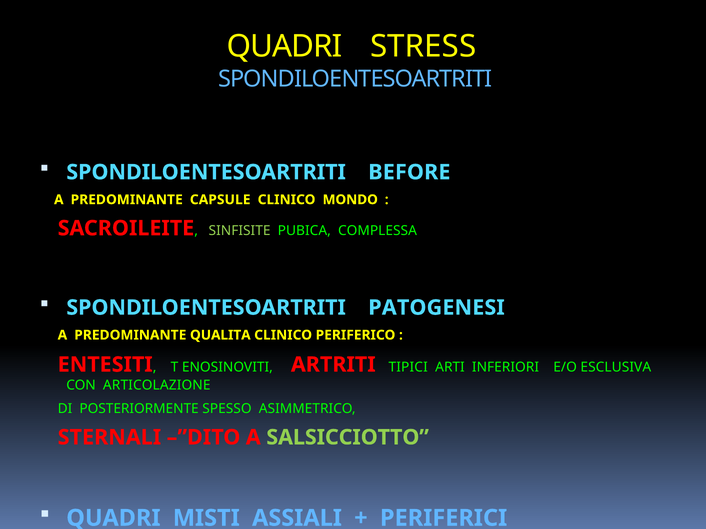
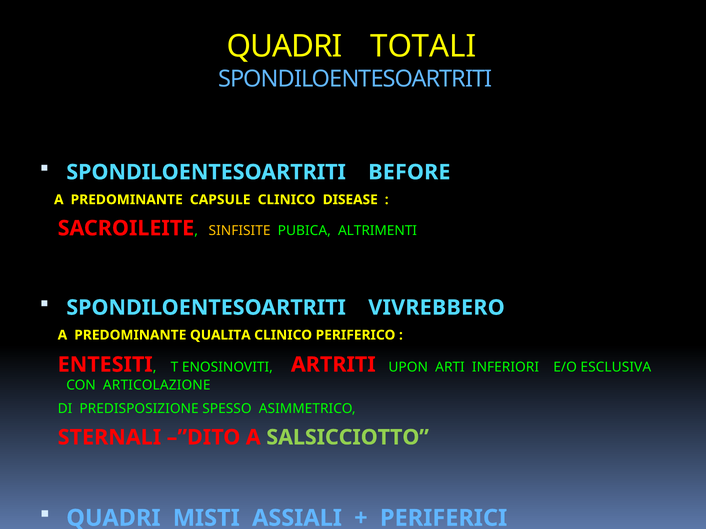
STRESS: STRESS -> TOTALI (423, 47)
MONDO: MONDO -> DISEASE (350, 200)
SINFISITE colour: light green -> yellow (240, 231)
COMPLESSA: COMPLESSA -> ALTRIMENTI (377, 231)
PATOGENESI: PATOGENESI -> VIVREBBERO (437, 308)
TIPICI: TIPICI -> UPON (408, 368)
POSTERIORMENTE: POSTERIORMENTE -> PREDISPOSIZIONE (139, 409)
